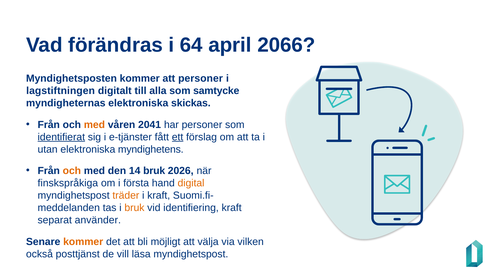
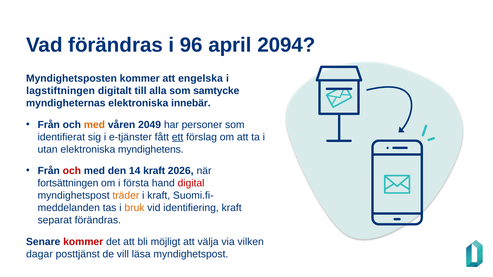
64: 64 -> 96 (191, 45)
2066: 2066 -> 2094 (286, 45)
att personer: personer -> engelska (201, 79)
skickas: skickas -> innebär (191, 103)
2041: 2041 -> 2049 (150, 125)
identifierat underline: present -> none (61, 137)
och colour: orange -> red (72, 171)
14 bruk: bruk -> kraft (154, 171)
finskspråkiga: finskspråkiga -> fortsättningen (68, 183)
digital colour: orange -> red (191, 183)
separat använder: använder -> förändras (98, 220)
kommer colour: orange -> red (83, 242)
också: också -> dagar (39, 254)
